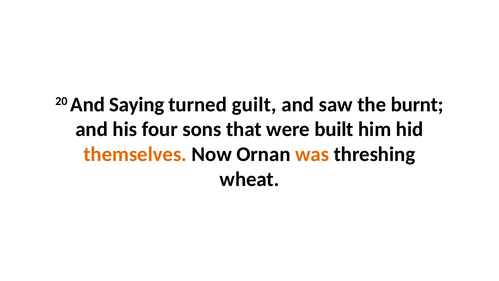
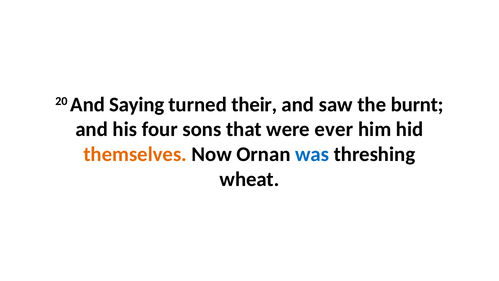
guilt: guilt -> their (254, 104)
built: built -> ever (334, 129)
was colour: orange -> blue (312, 154)
